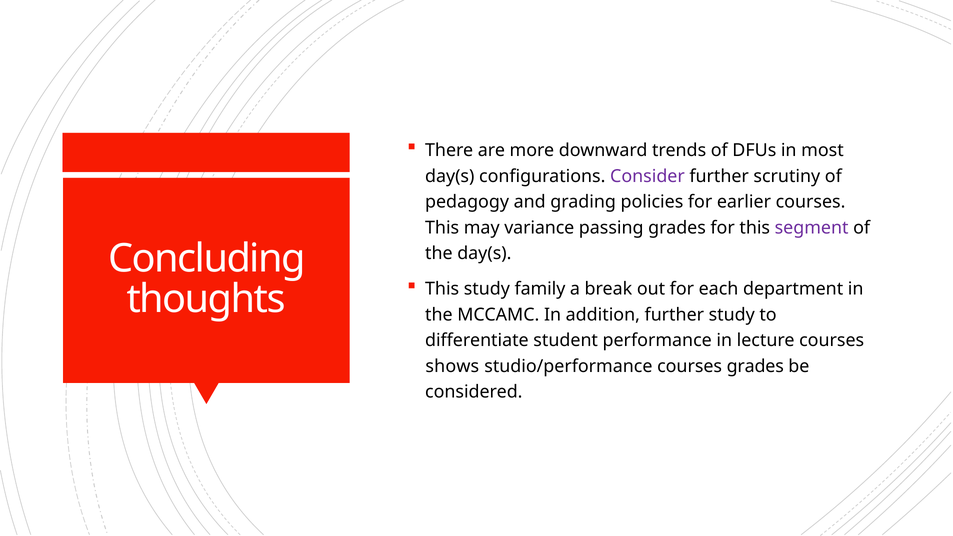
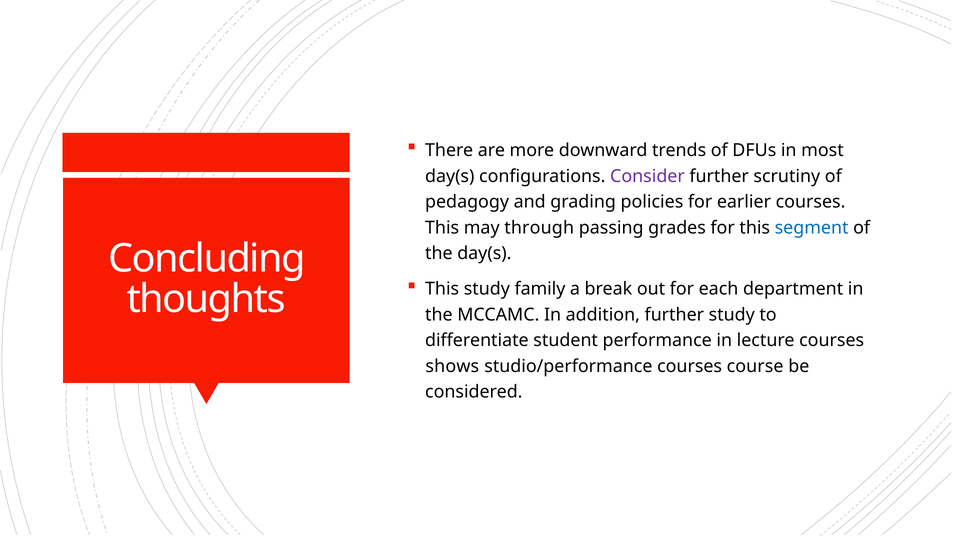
variance: variance -> through (539, 228)
segment colour: purple -> blue (812, 228)
courses grades: grades -> course (755, 366)
